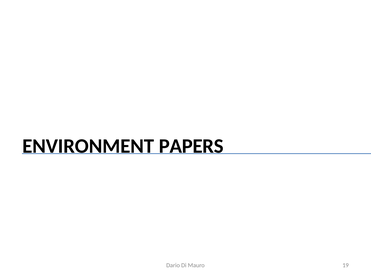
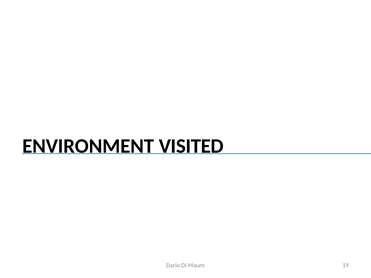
PAPERS: PAPERS -> VISITED (191, 146)
